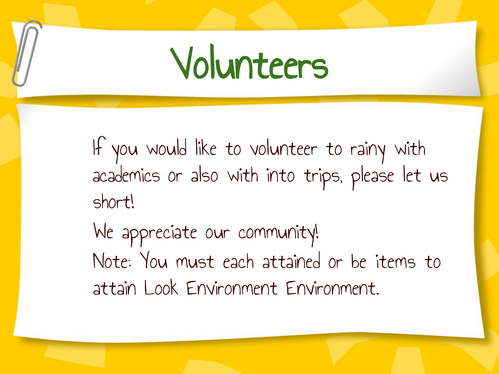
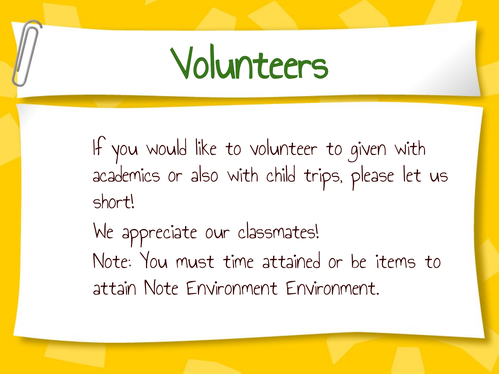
rainy: rainy -> given (368, 148)
into: into -> child (281, 175)
community: community -> classmates (279, 231)
each: each -> time (239, 261)
attain Look: Look -> Note (162, 288)
